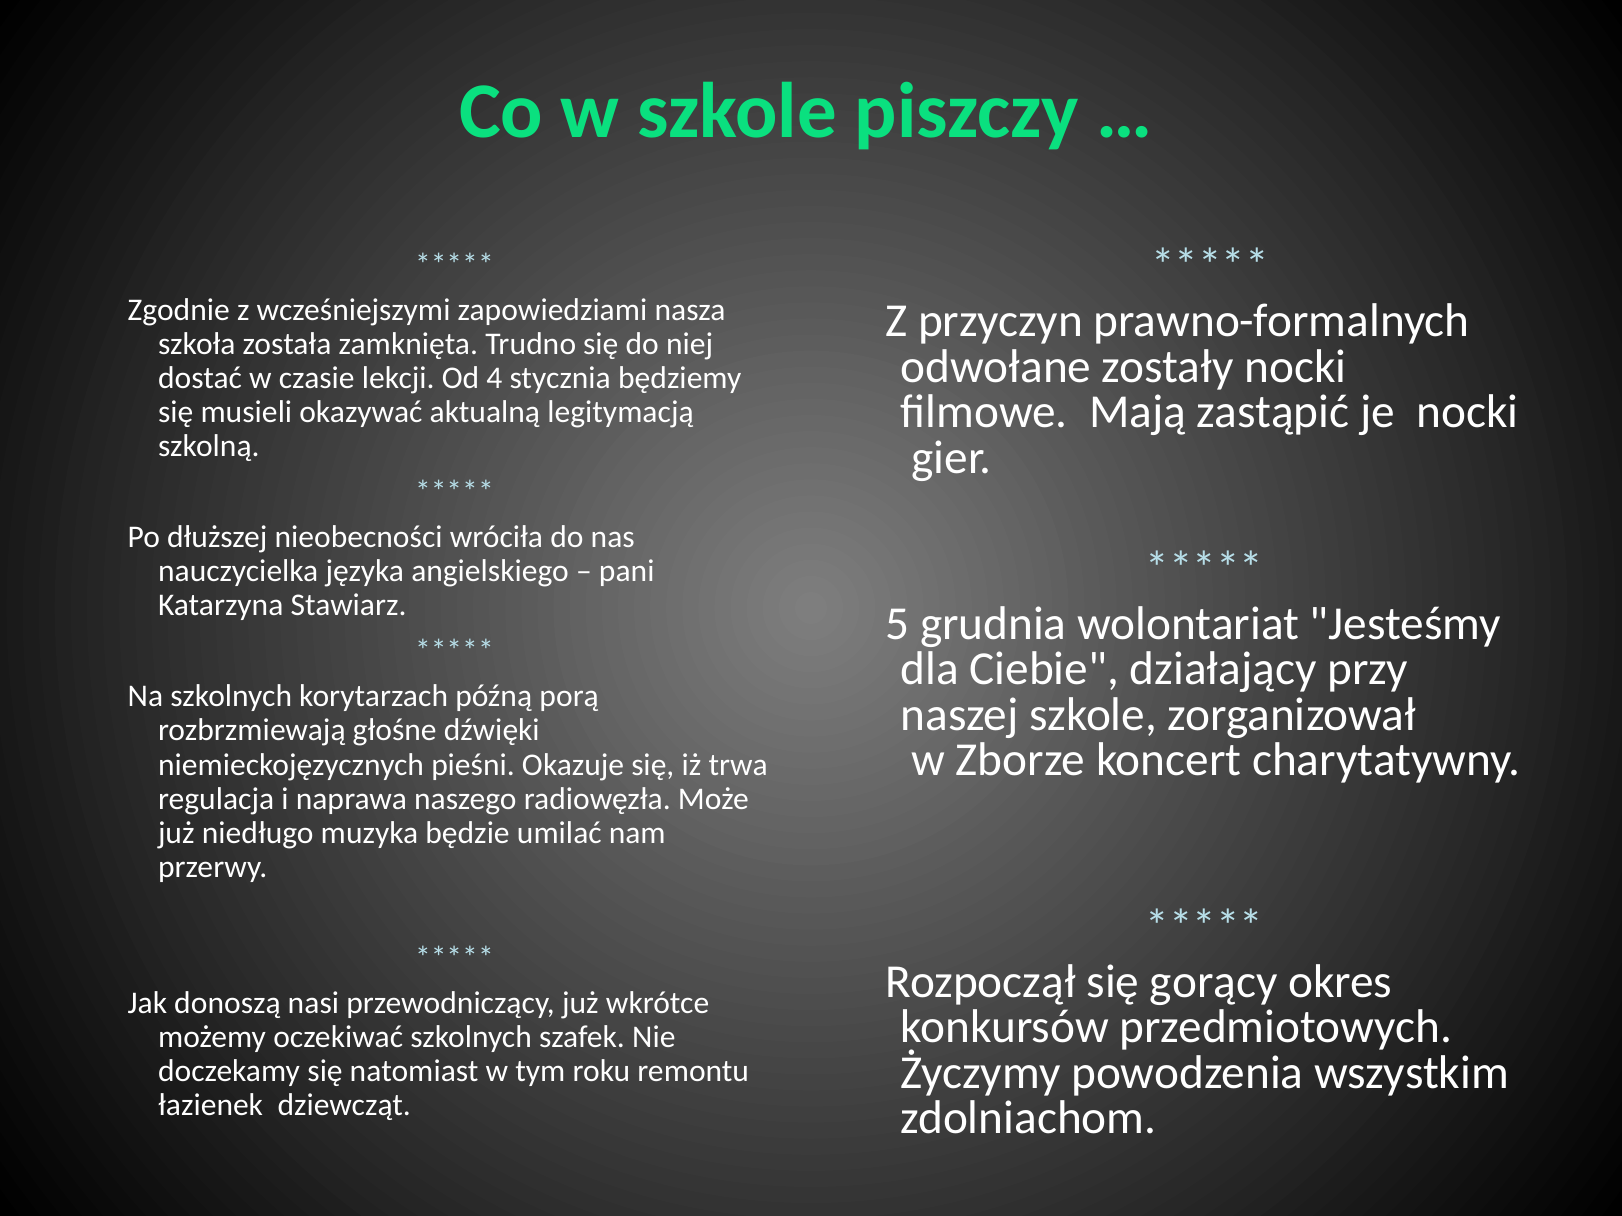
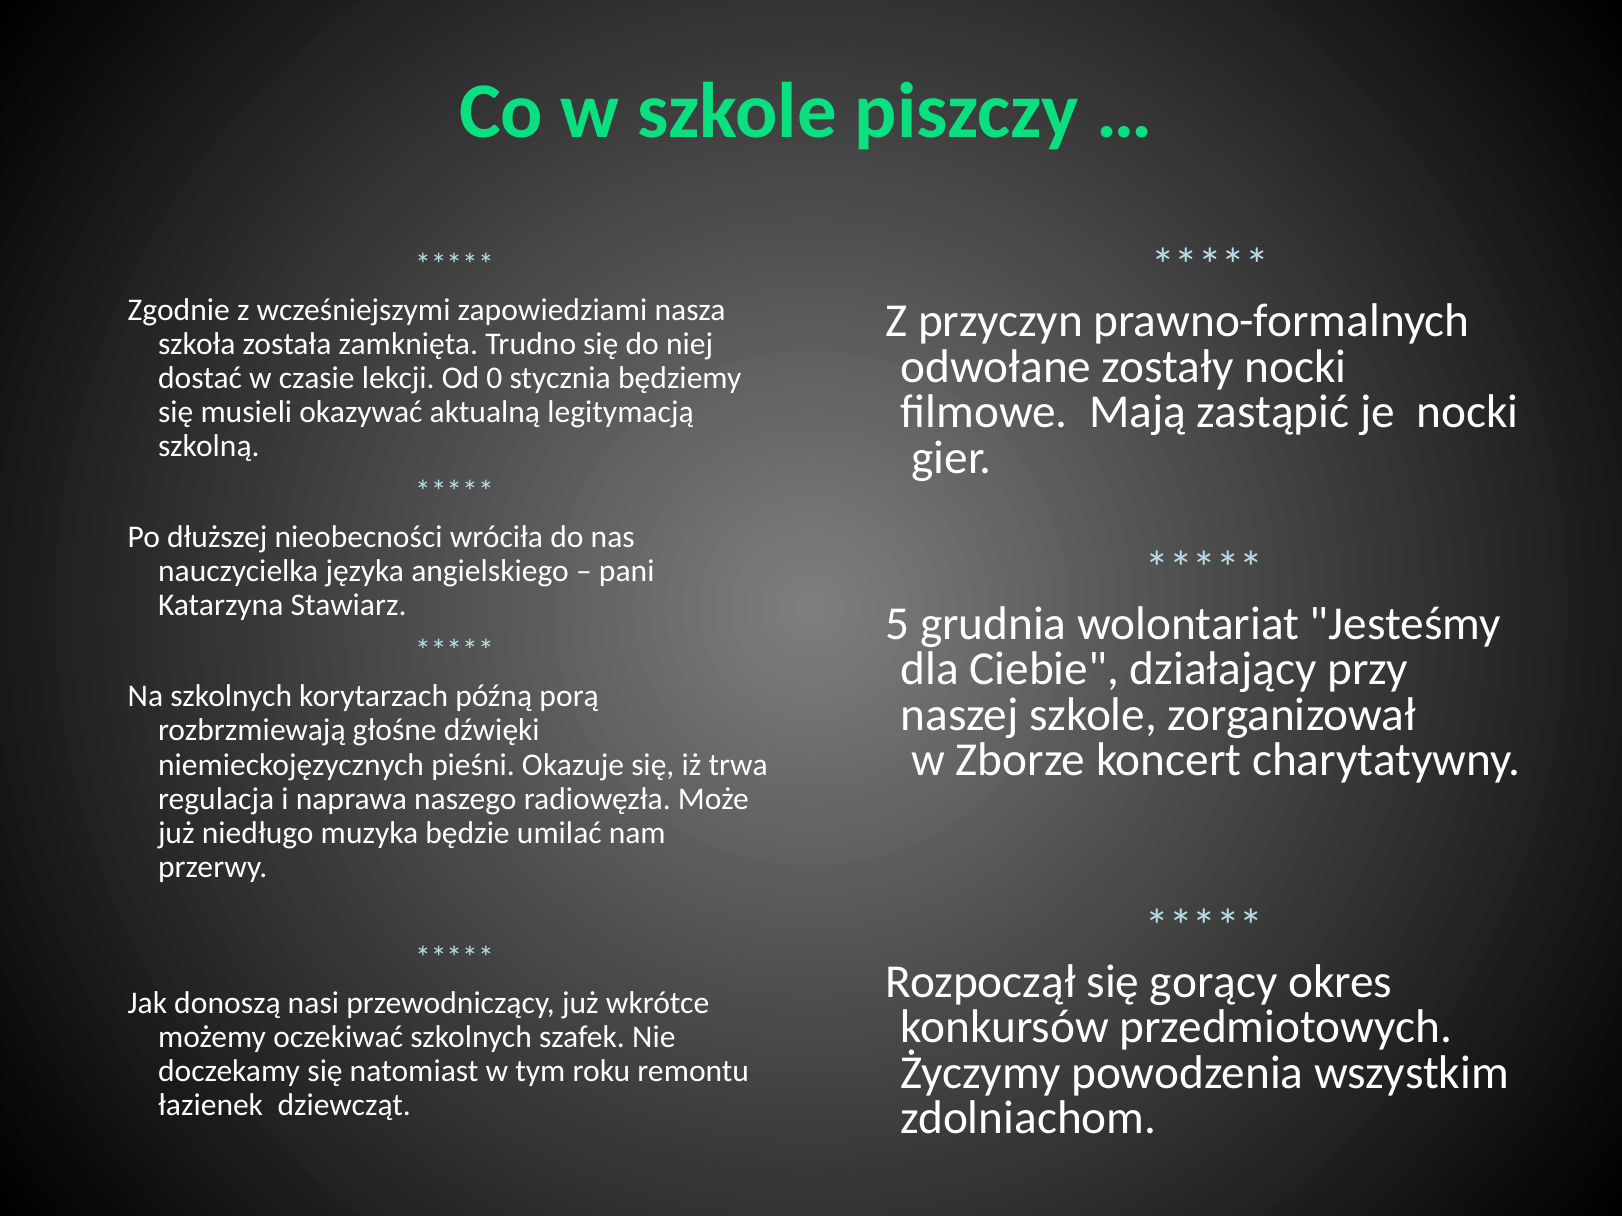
4: 4 -> 0 (494, 378)
